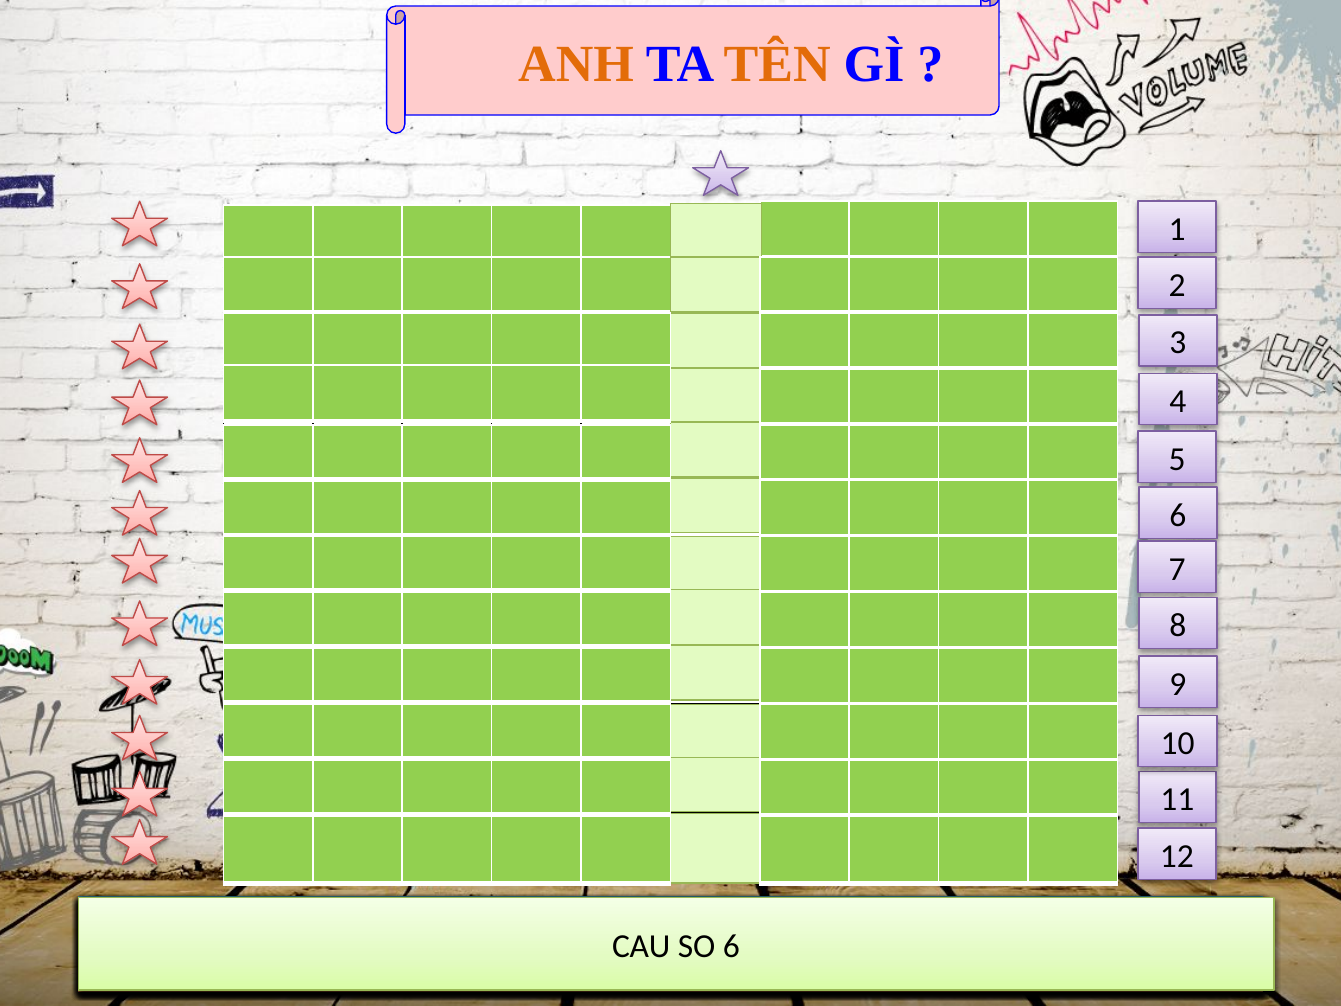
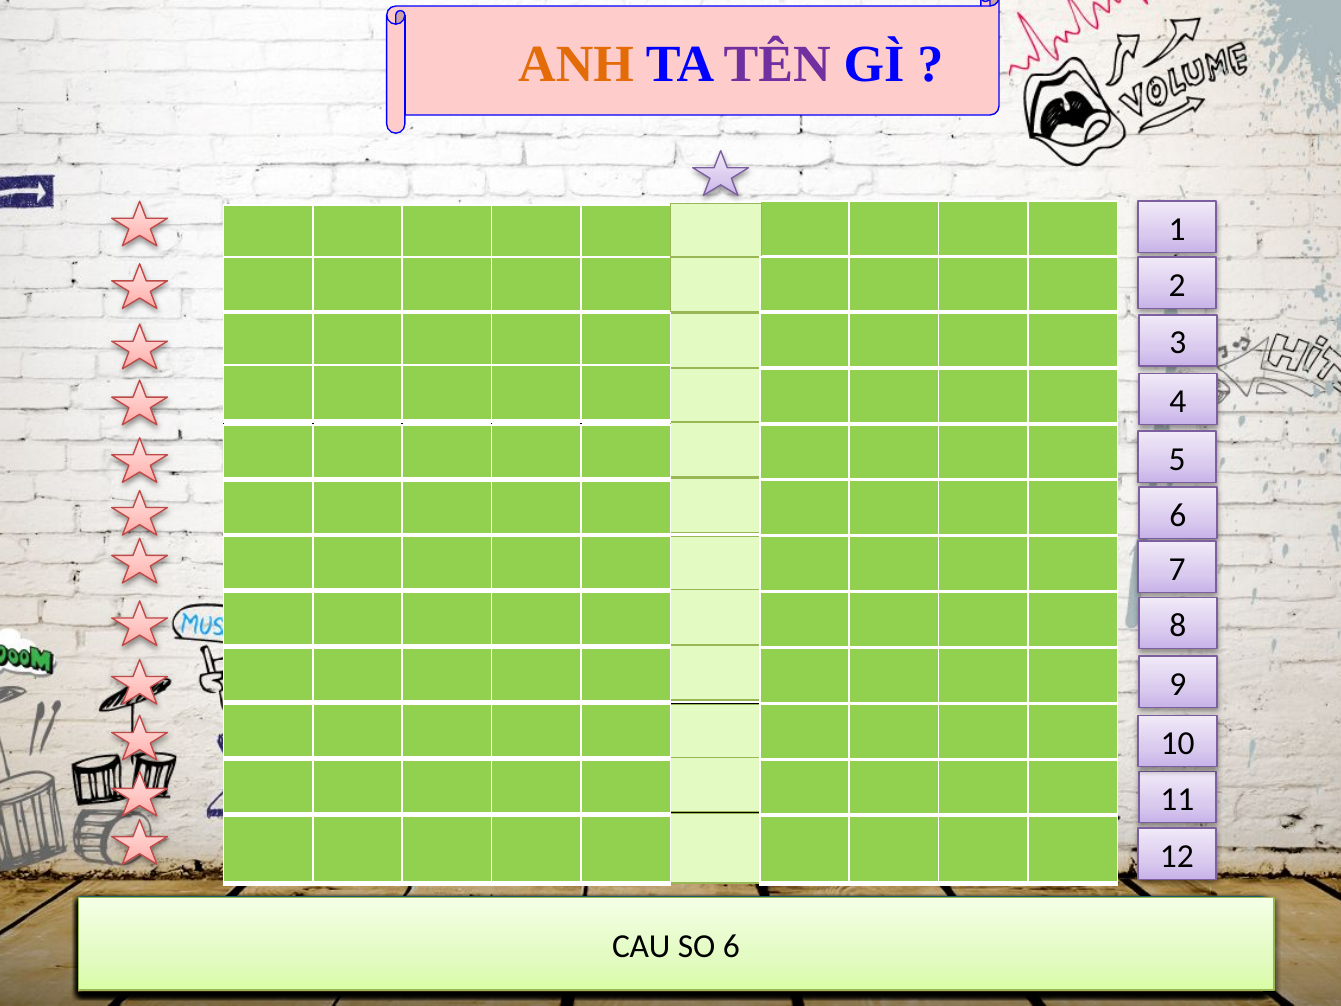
TÊN colour: orange -> purple (777, 64)
